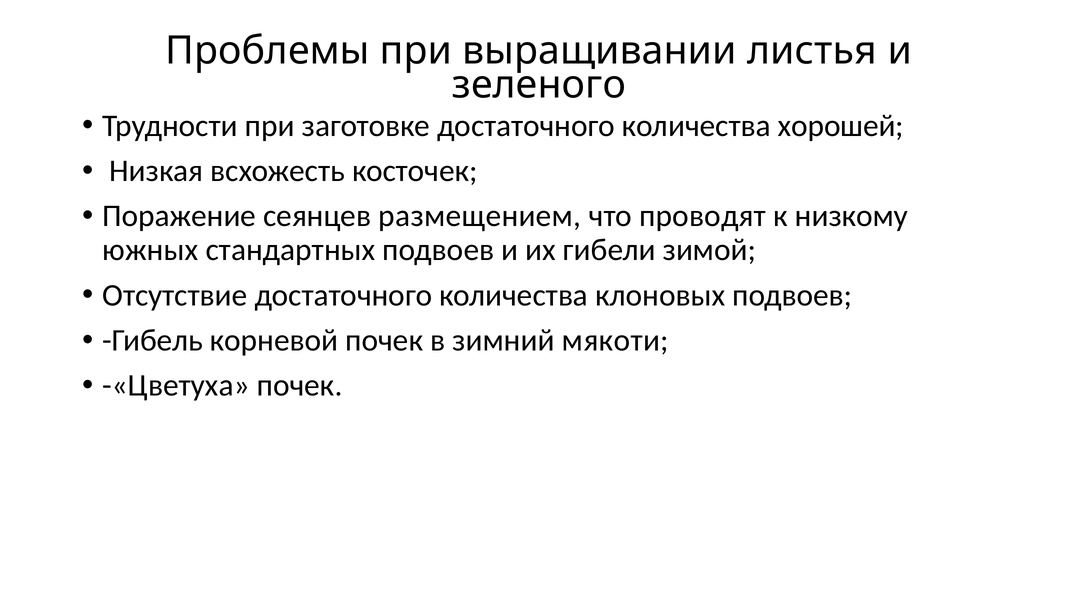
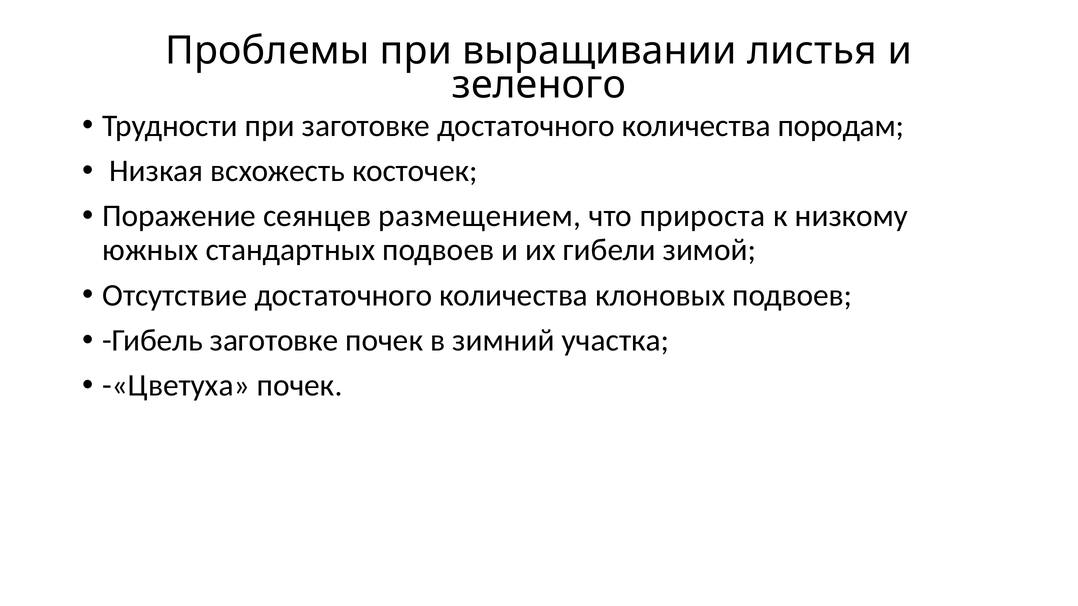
хорошей: хорошей -> породам (841, 126)
проводят: проводят -> прироста (702, 216)
Гибель корневой: корневой -> заготовке (274, 341)
мякоти: мякоти -> участка (615, 341)
